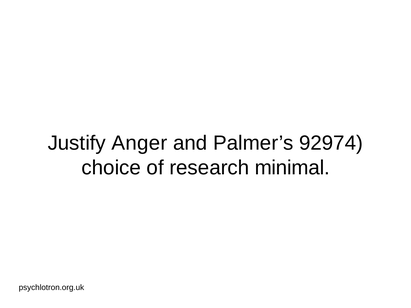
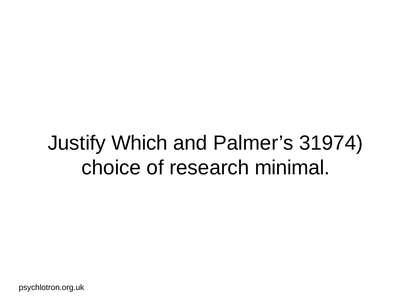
Anger: Anger -> Which (140, 143)
92974: 92974 -> 31974 (331, 143)
